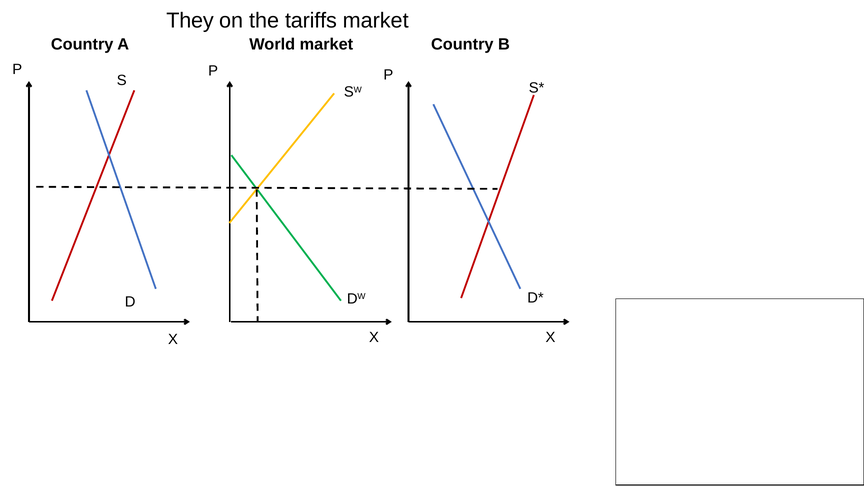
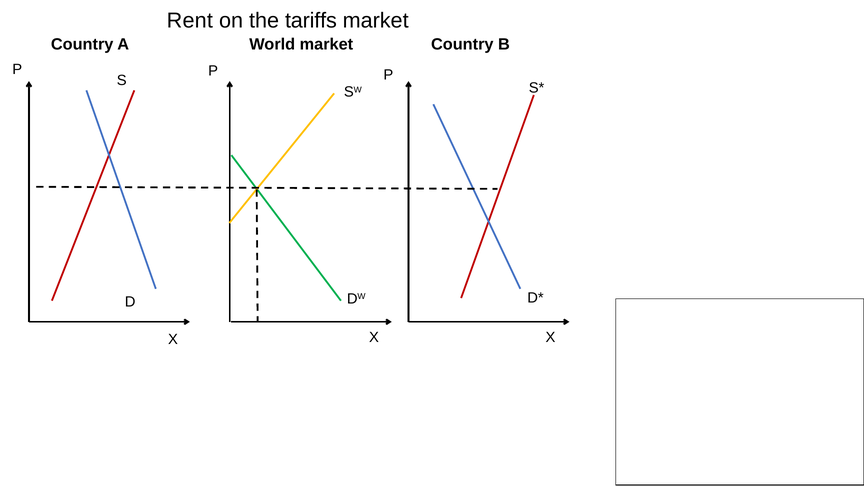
They: They -> Rent (190, 21)
